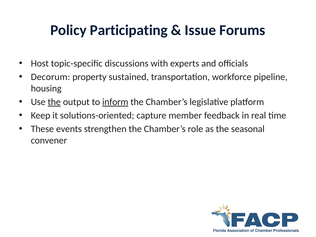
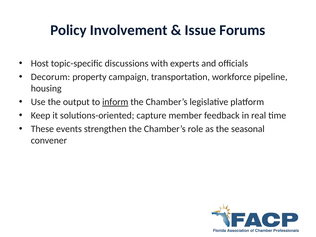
Participating: Participating -> Involvement (129, 30)
sustained: sustained -> campaign (129, 77)
the underline: present -> none (54, 102)
